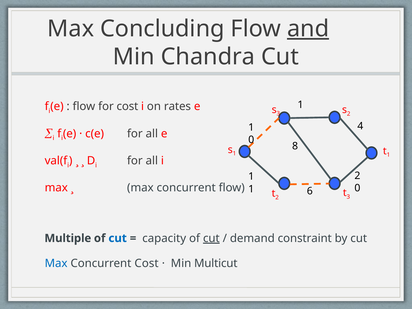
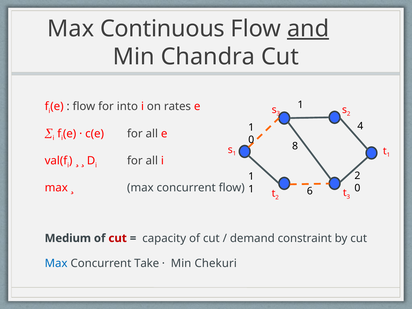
Concluding: Concluding -> Continuous (162, 29)
for cost: cost -> into (127, 107)
Multiple: Multiple -> Medium (68, 238)
cut colour: blue -> red (118, 238)
cut underline: present -> none (211, 238)
Concurrent Cost: Cost -> Take (147, 263)
Multicut: Multicut -> Chekuri (216, 263)
